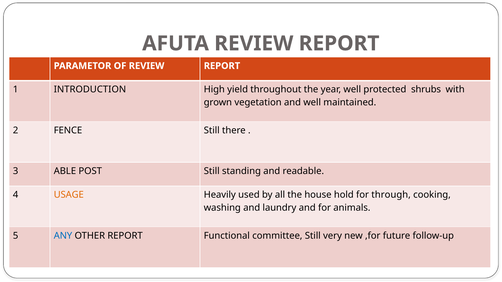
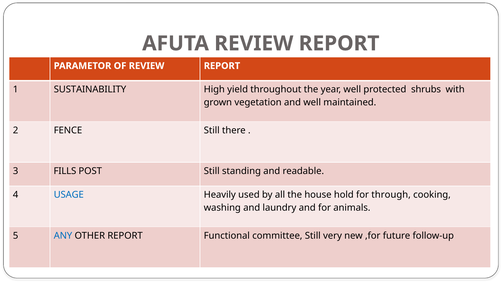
INTRODUCTION: INTRODUCTION -> SUSTAINABILITY (90, 90)
ABLE: ABLE -> FILLS (65, 171)
USAGE colour: orange -> blue (69, 195)
